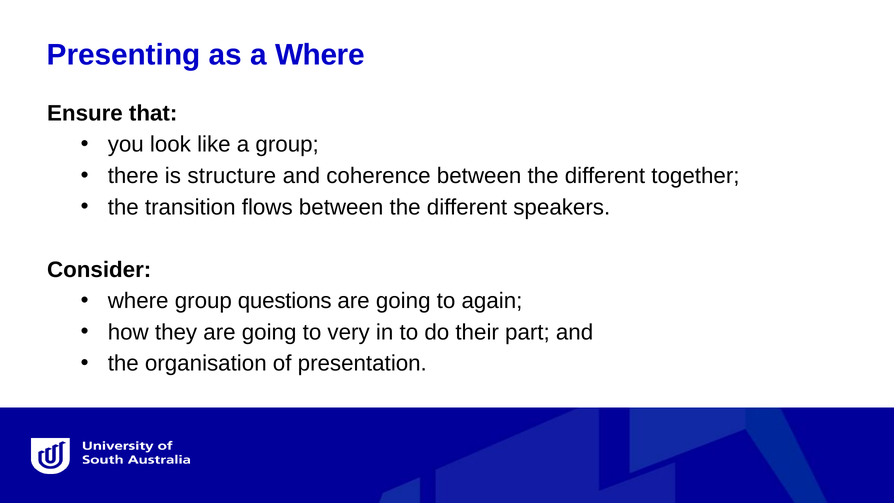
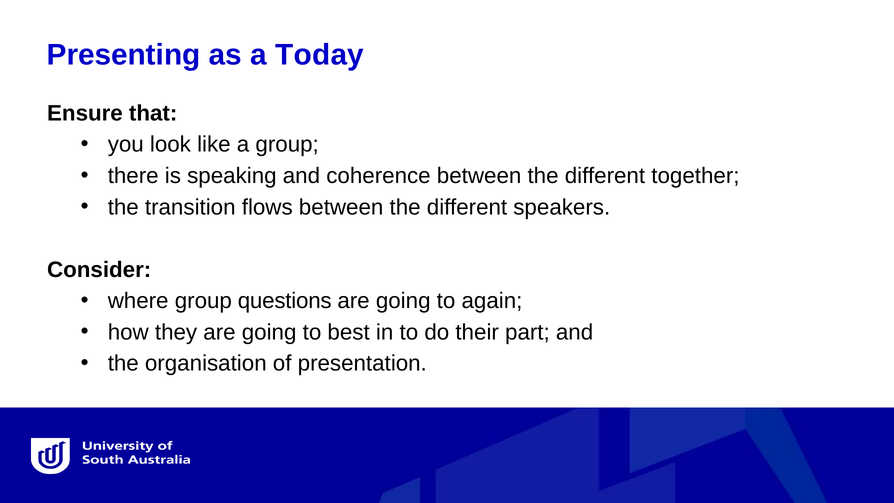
a Where: Where -> Today (320, 55)
structure: structure -> speaking (232, 176)
very: very -> best (349, 332)
